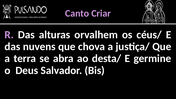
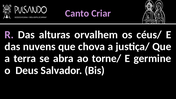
desta/: desta/ -> torne/ (107, 59)
